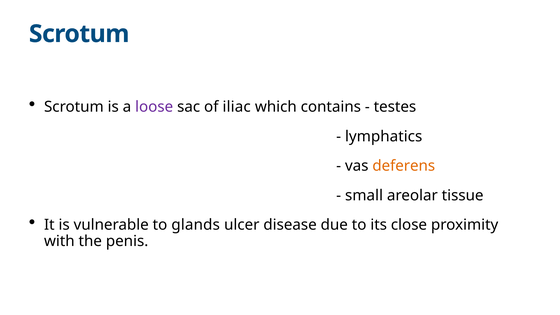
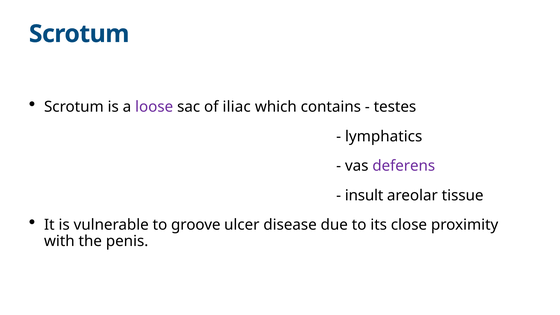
deferens colour: orange -> purple (404, 166)
small: small -> insult (364, 195)
glands: glands -> groove (196, 225)
